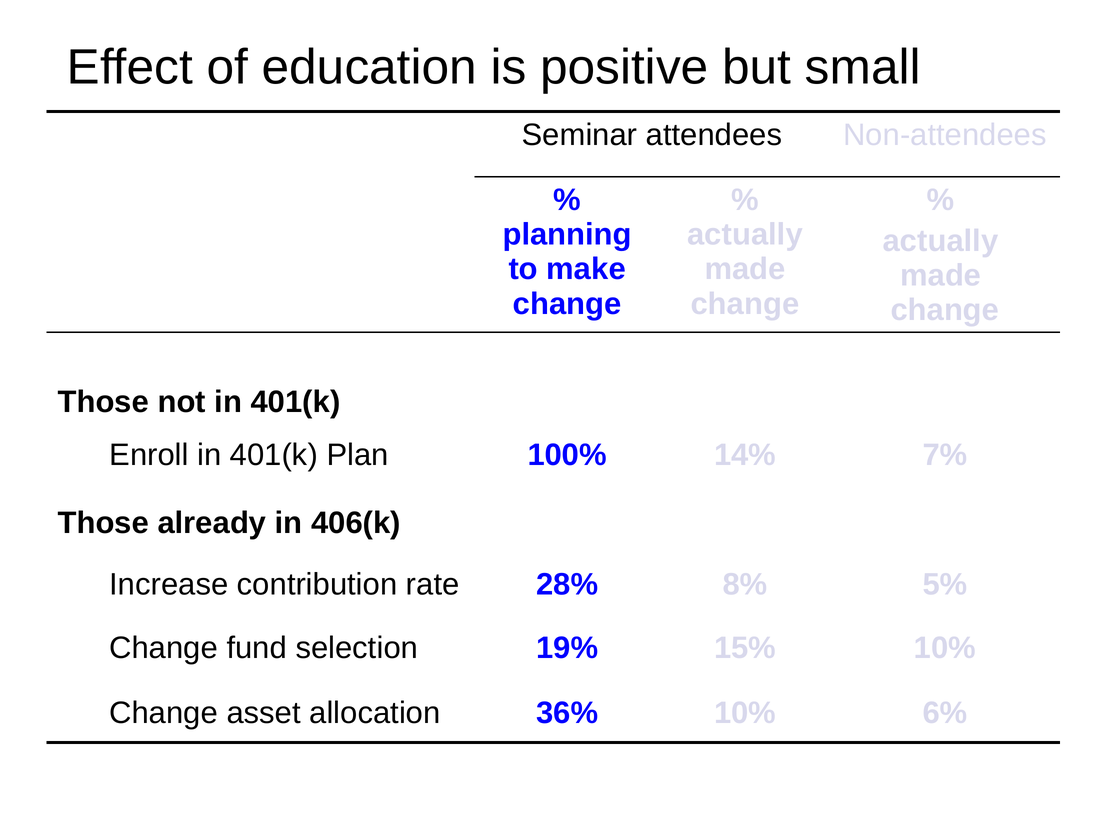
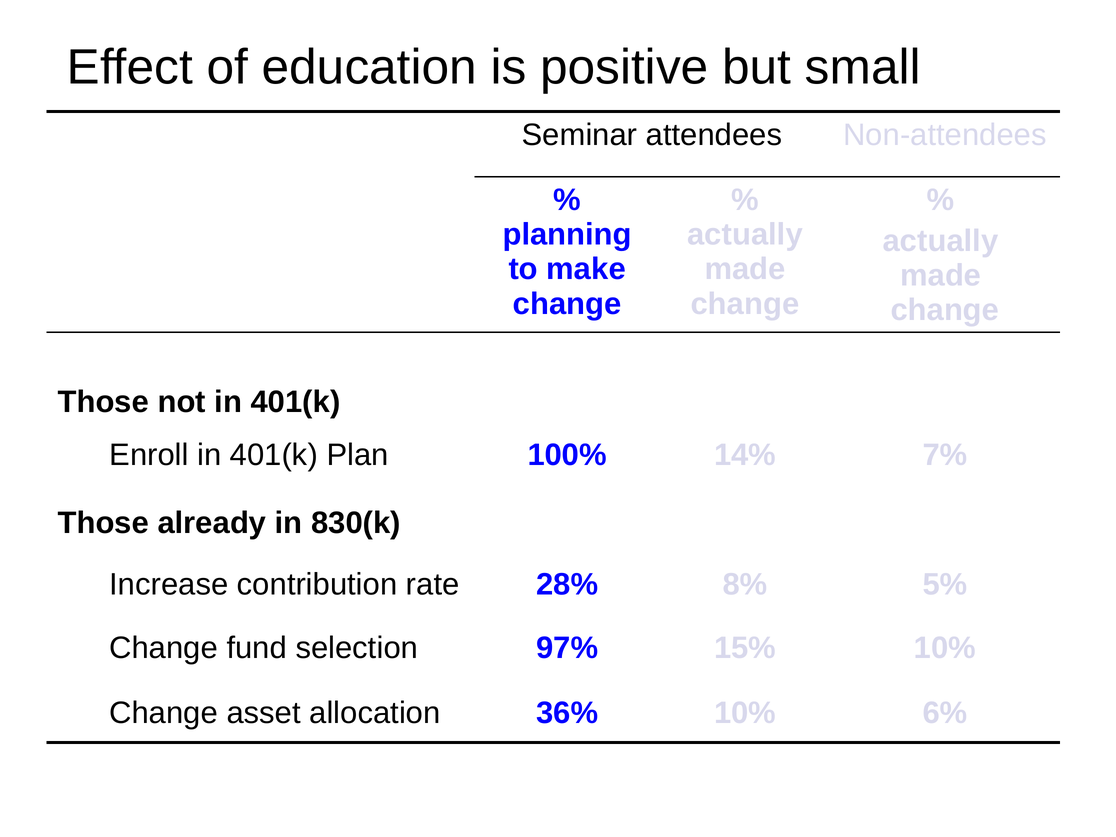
406(k: 406(k -> 830(k (356, 523)
19%: 19% -> 97% (567, 648)
